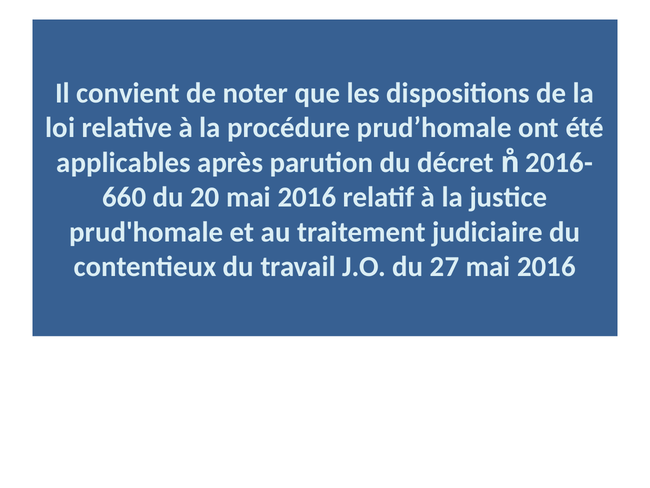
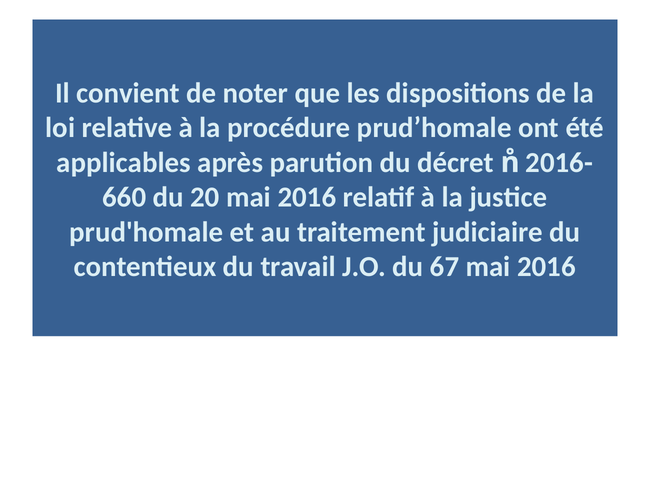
27: 27 -> 67 (445, 266)
